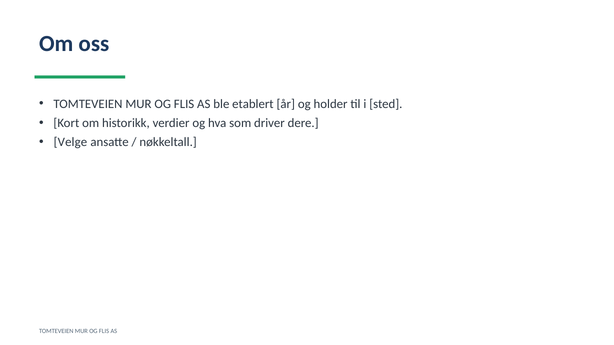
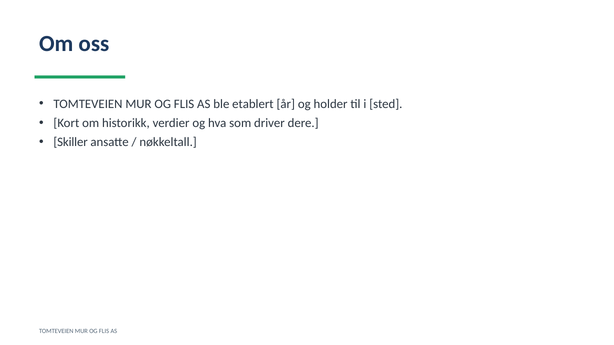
Velge: Velge -> Skiller (71, 142)
